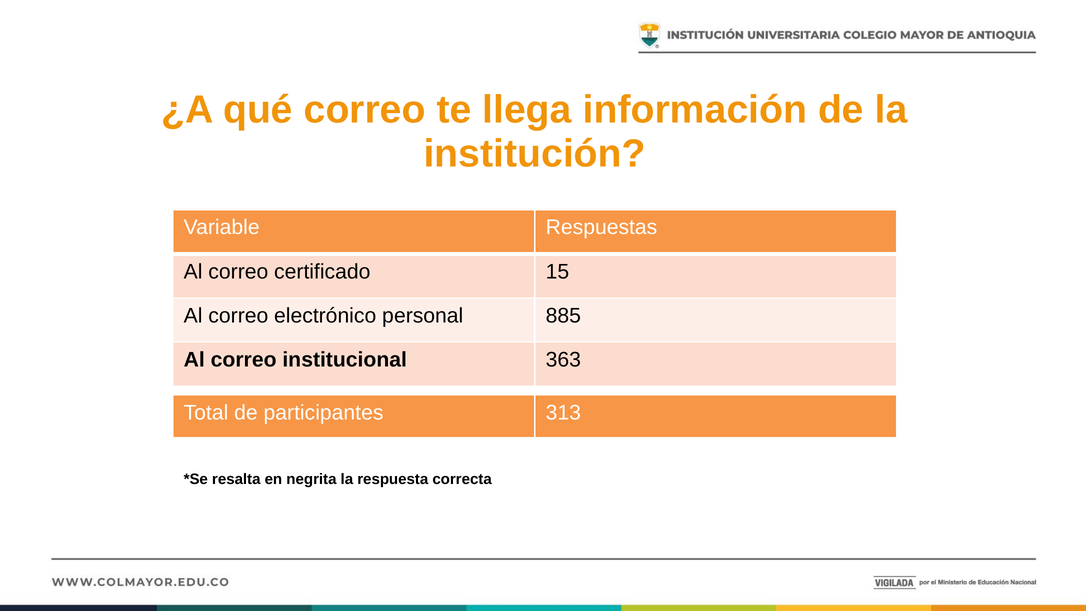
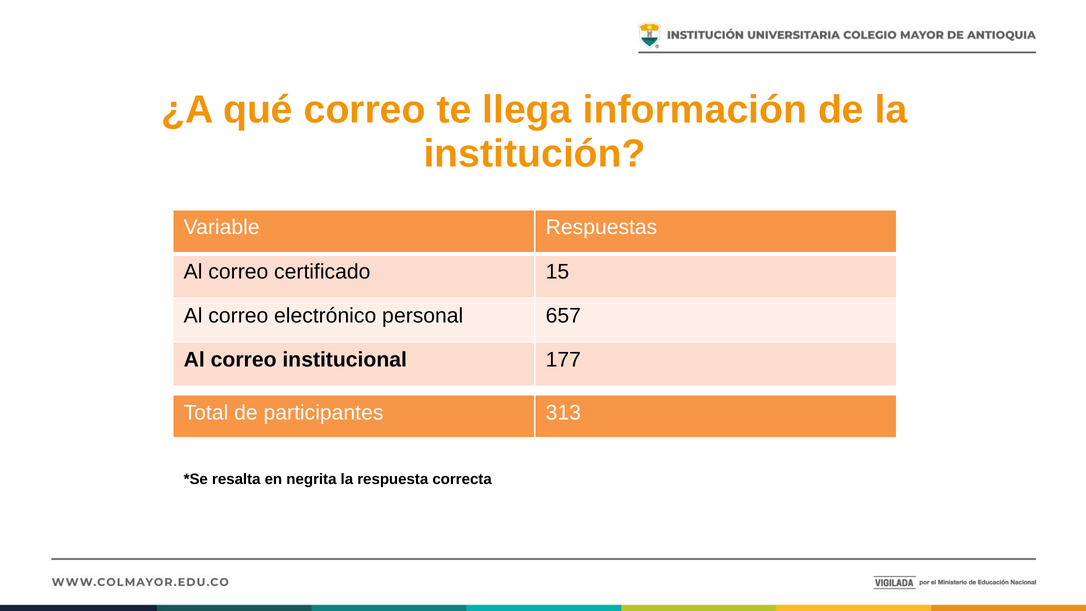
885: 885 -> 657 (563, 316)
363: 363 -> 177 (563, 360)
